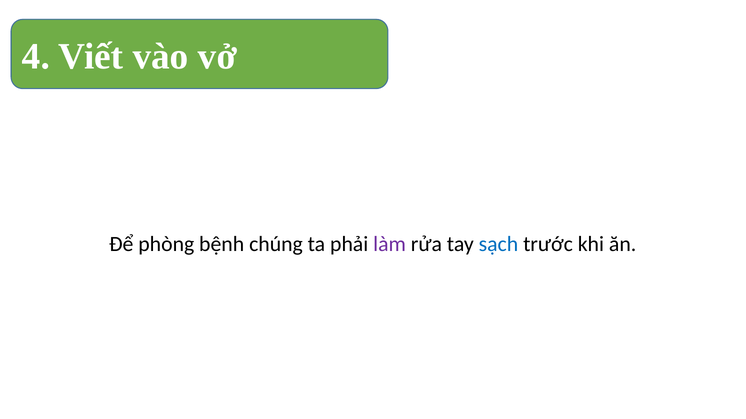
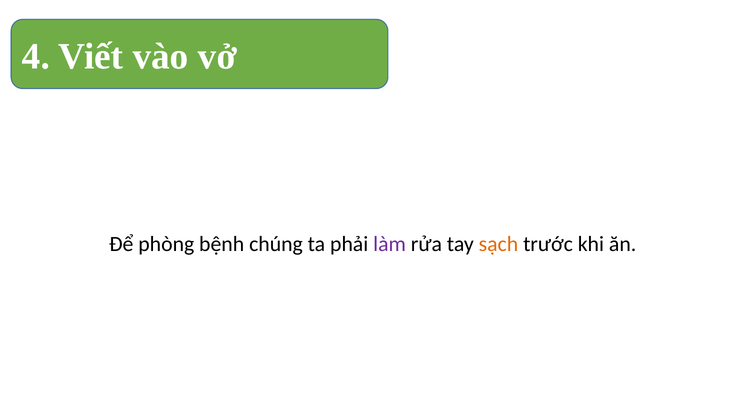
sạch colour: blue -> orange (498, 245)
